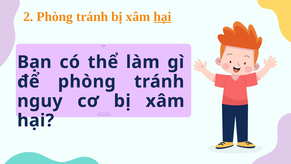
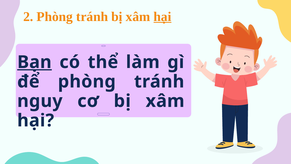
Bạn underline: none -> present (34, 62)
